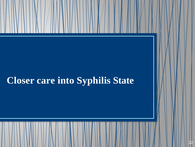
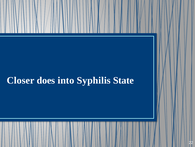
care: care -> does (46, 80)
